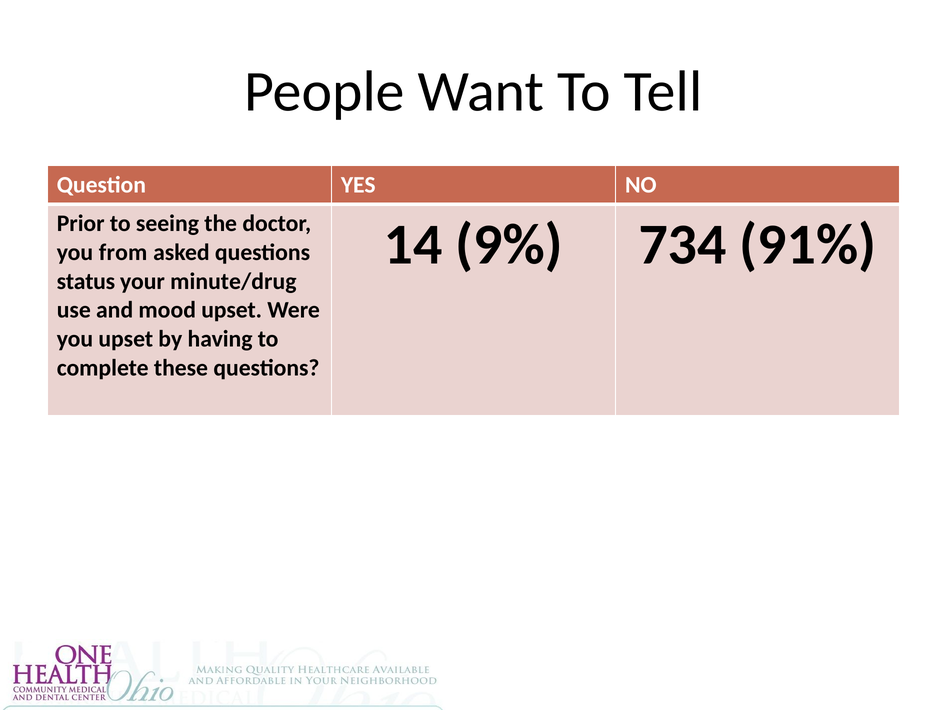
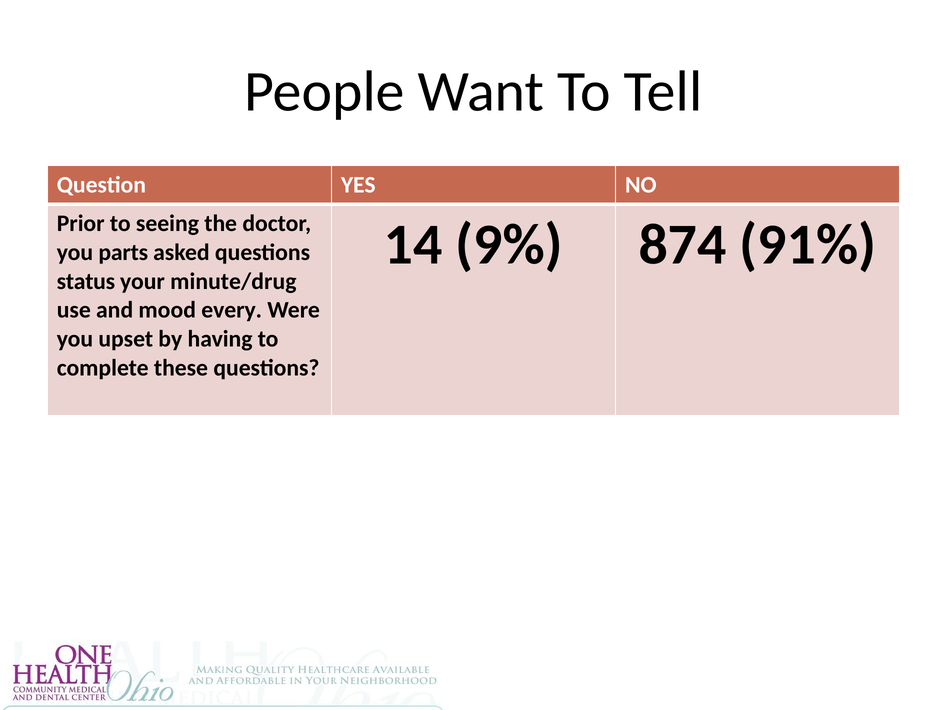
734: 734 -> 874 (682, 245)
from: from -> parts (123, 253)
mood upset: upset -> every (232, 310)
